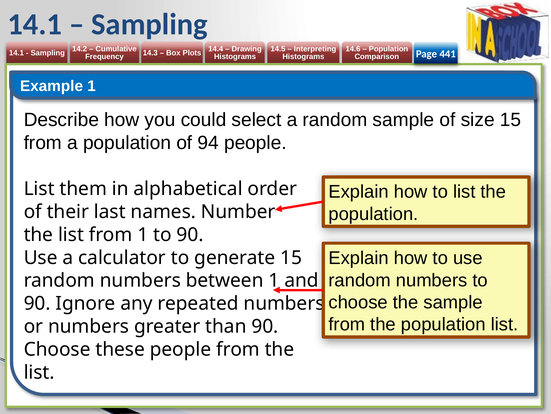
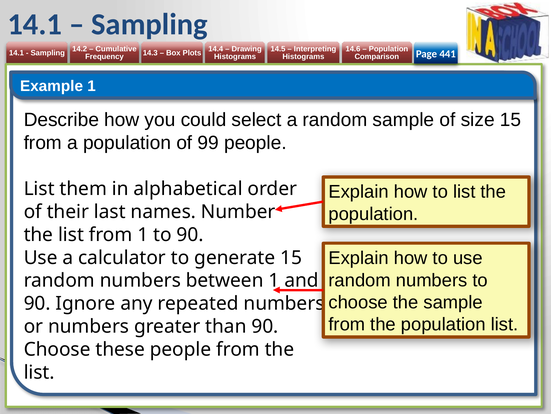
94: 94 -> 99 (208, 142)
